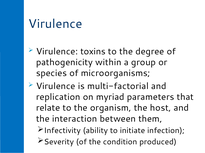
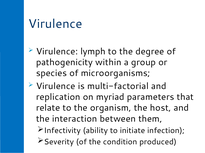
toxins: toxins -> lymph (93, 52)
